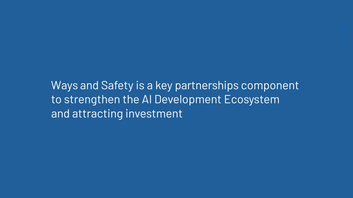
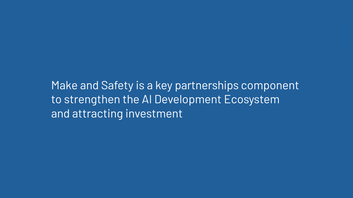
Ways: Ways -> Make (64, 86)
